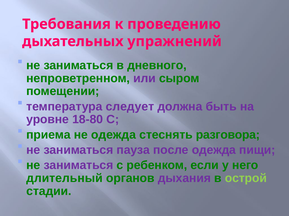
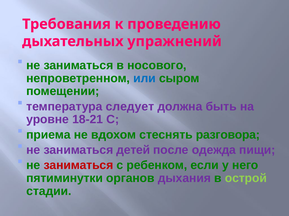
дневного: дневного -> носового (157, 66)
или colour: purple -> blue (144, 79)
18-80: 18-80 -> 18-21 (88, 120)
не одежда: одежда -> вдохом (114, 135)
пауза: пауза -> детей (133, 150)
заниматься colour: purple -> red (78, 166)
длительный: длительный -> пятиминутки (65, 179)
